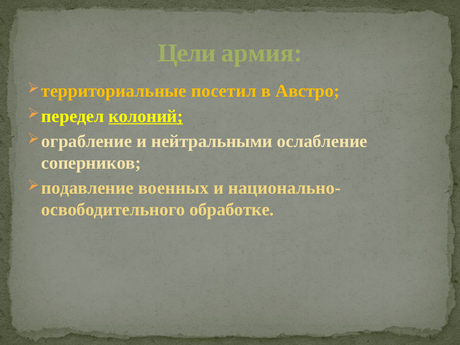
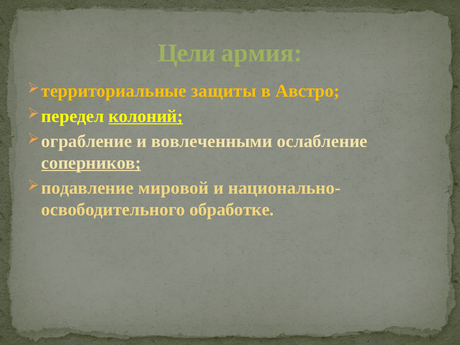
посетил: посетил -> защиты (224, 91)
нейтральными: нейтральными -> вовлеченными (212, 141)
соперников underline: none -> present (91, 163)
военных: военных -> мировой (174, 188)
